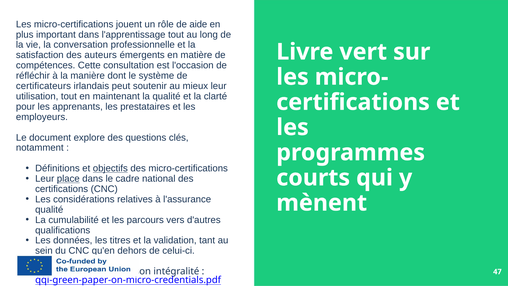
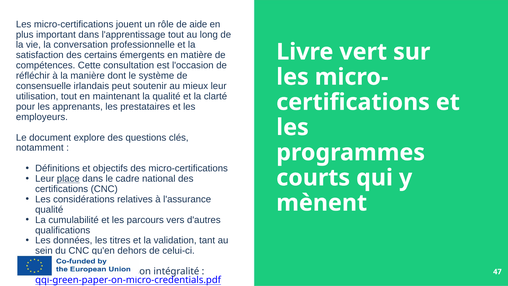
auteurs: auteurs -> certains (101, 55)
certificateurs: certificateurs -> consensuelle (44, 86)
objectifs underline: present -> none (110, 168)
